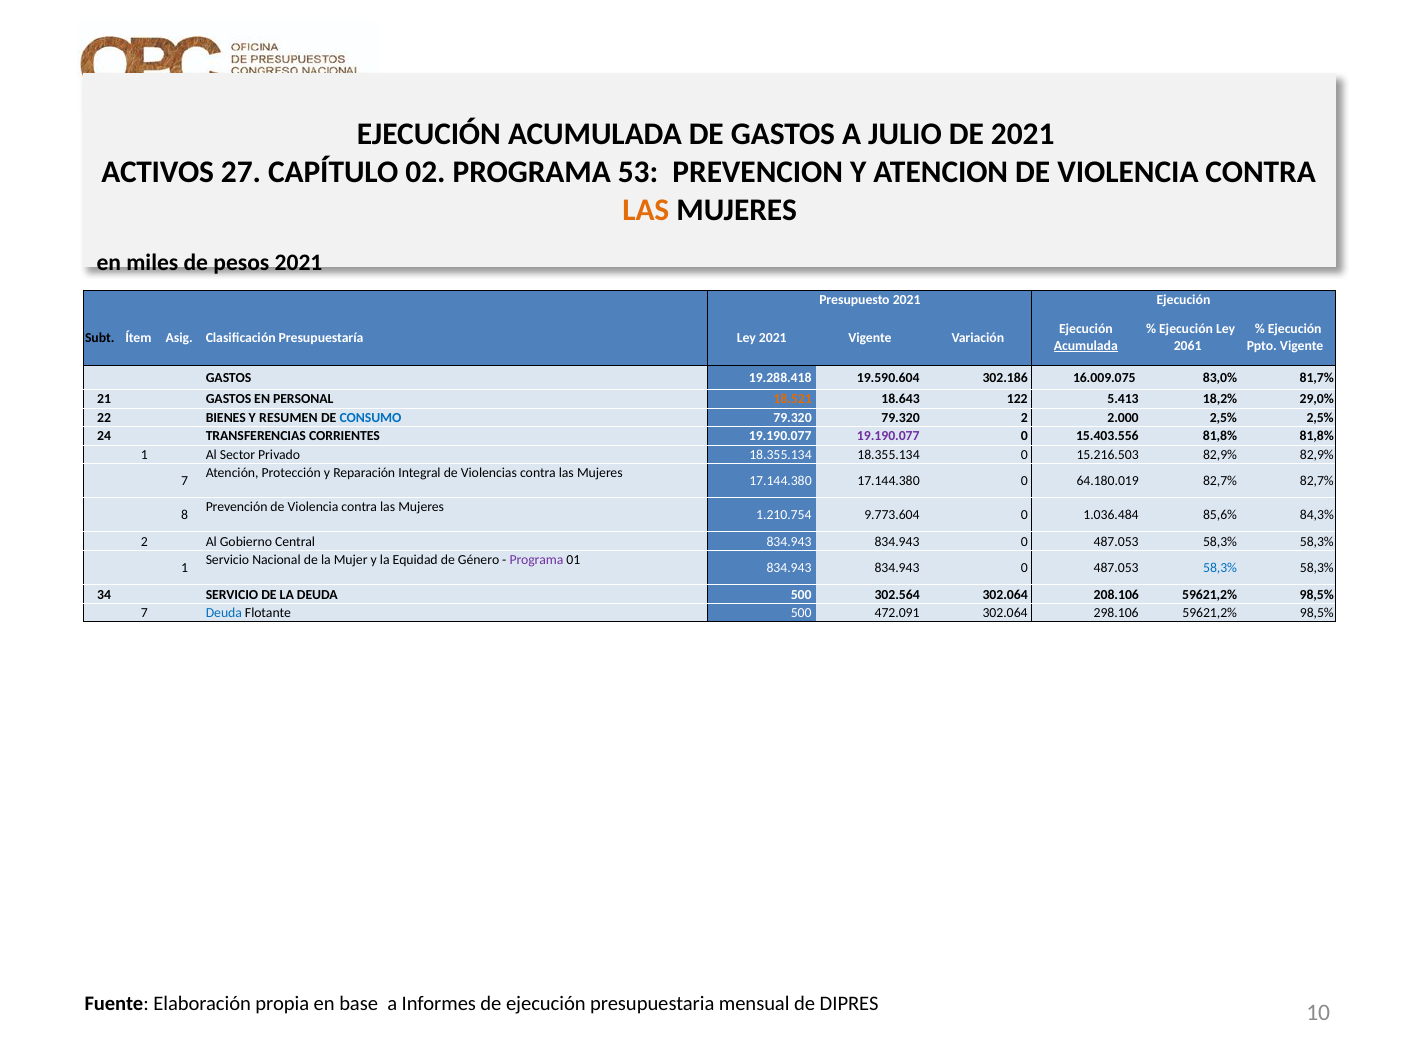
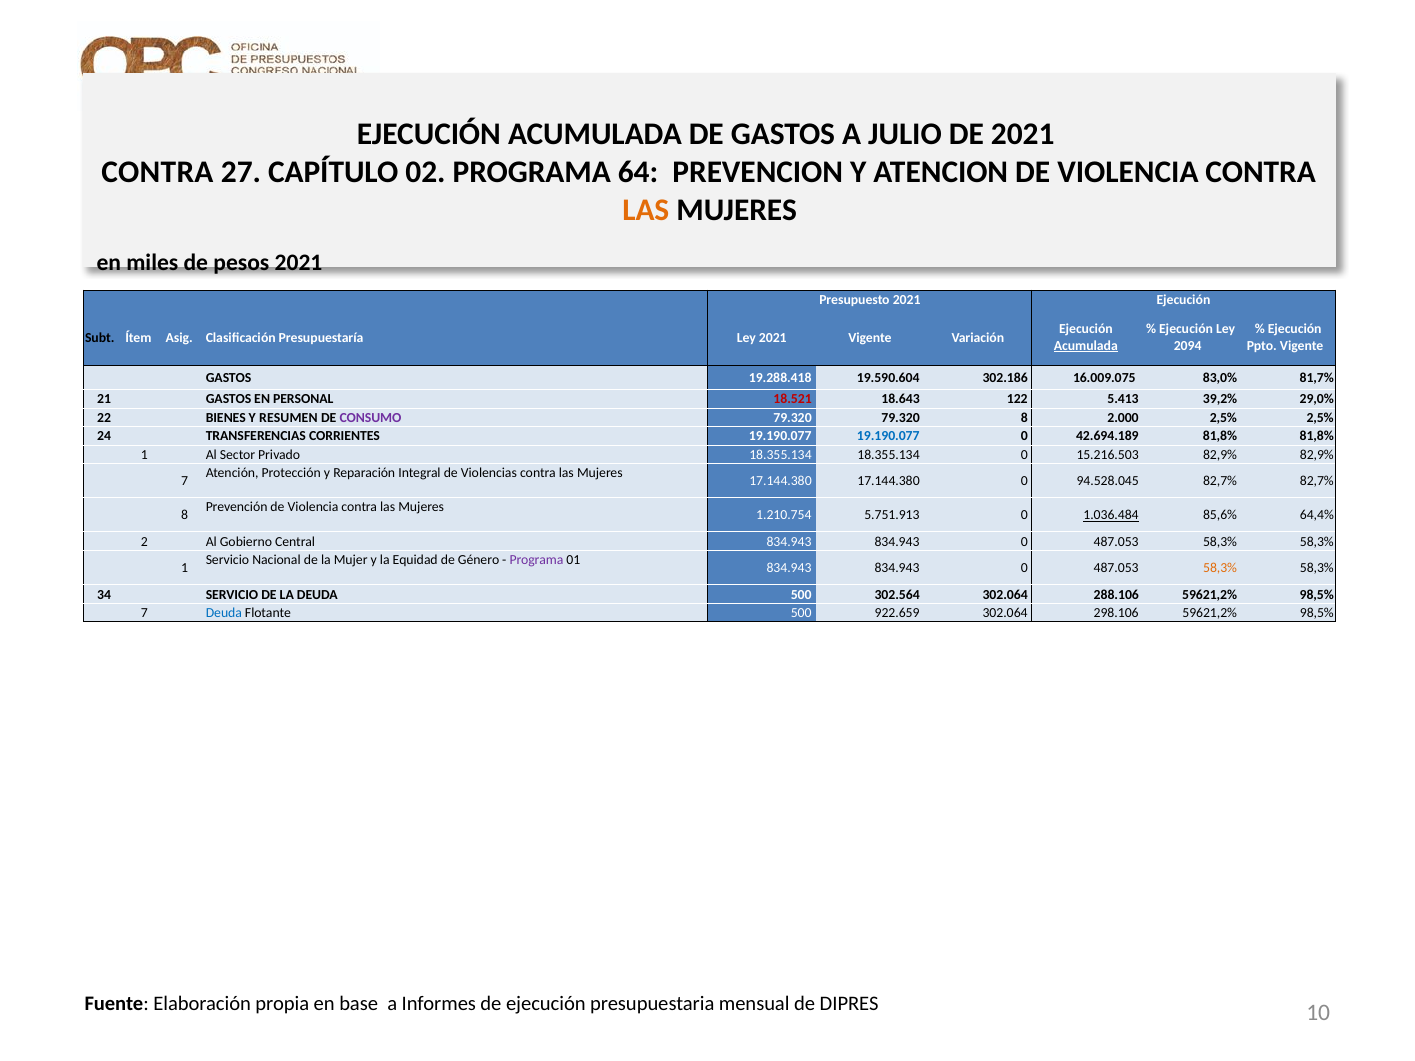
ACTIVOS: ACTIVOS -> CONTRA (157, 172)
53: 53 -> 64 (638, 172)
2061: 2061 -> 2094 (1188, 346)
18.521 colour: orange -> red (793, 400)
18,2%: 18,2% -> 39,2% (1220, 400)
CONSUMO colour: blue -> purple (370, 418)
79.320 2: 2 -> 8 (1024, 418)
19.190.077 colour: purple -> blue (888, 437)
15.403.556: 15.403.556 -> 42.694.189 (1107, 437)
64.180.019: 64.180.019 -> 94.528.045 (1108, 481)
9.773.604: 9.773.604 -> 5.751.913 (892, 516)
1.036.484 underline: none -> present (1111, 516)
84,3%: 84,3% -> 64,4% (1317, 516)
58,3% colour: blue -> orange (1220, 568)
208.106: 208.106 -> 288.106 (1116, 595)
472.091: 472.091 -> 922.659 (897, 613)
